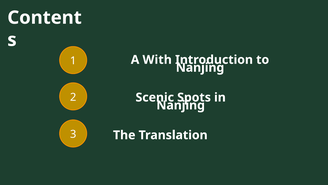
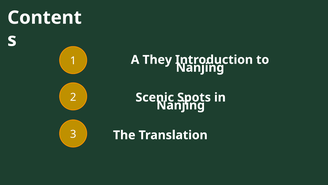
With: With -> They (157, 60)
